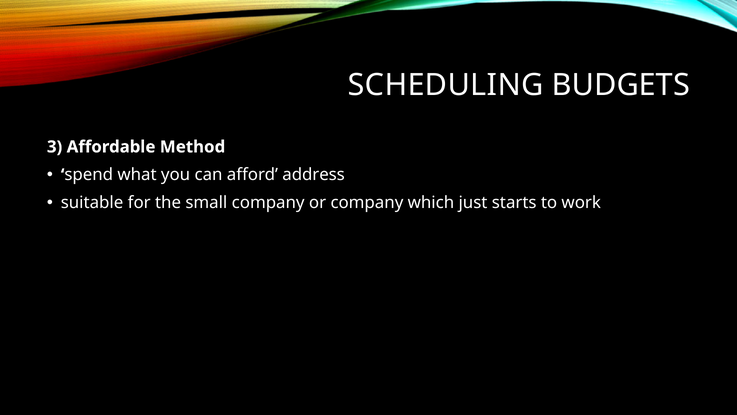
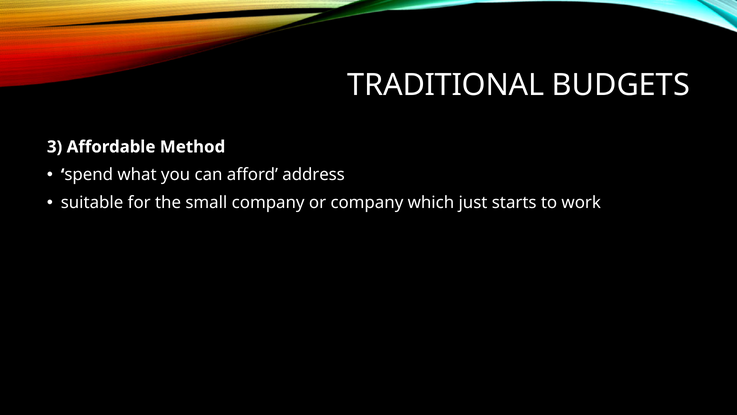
SCHEDULING: SCHEDULING -> TRADITIONAL (446, 85)
